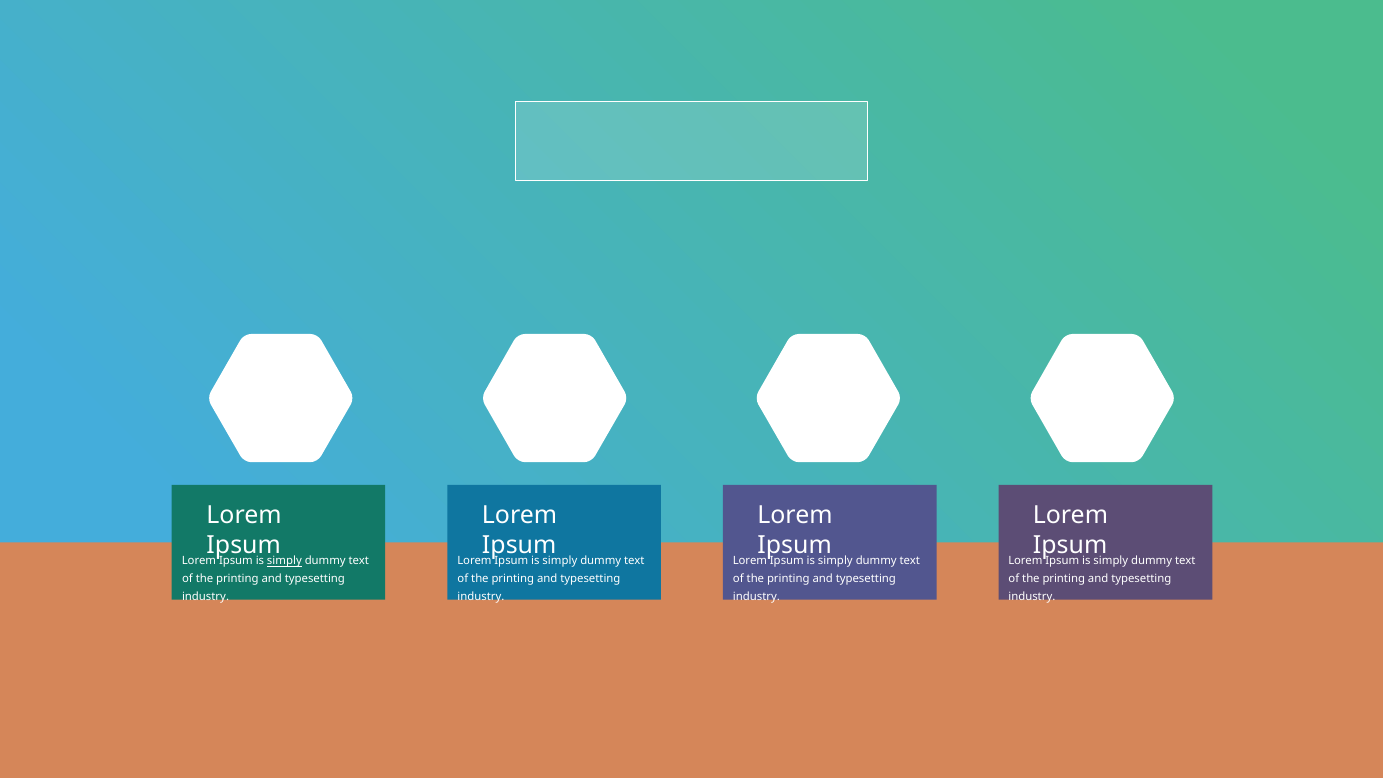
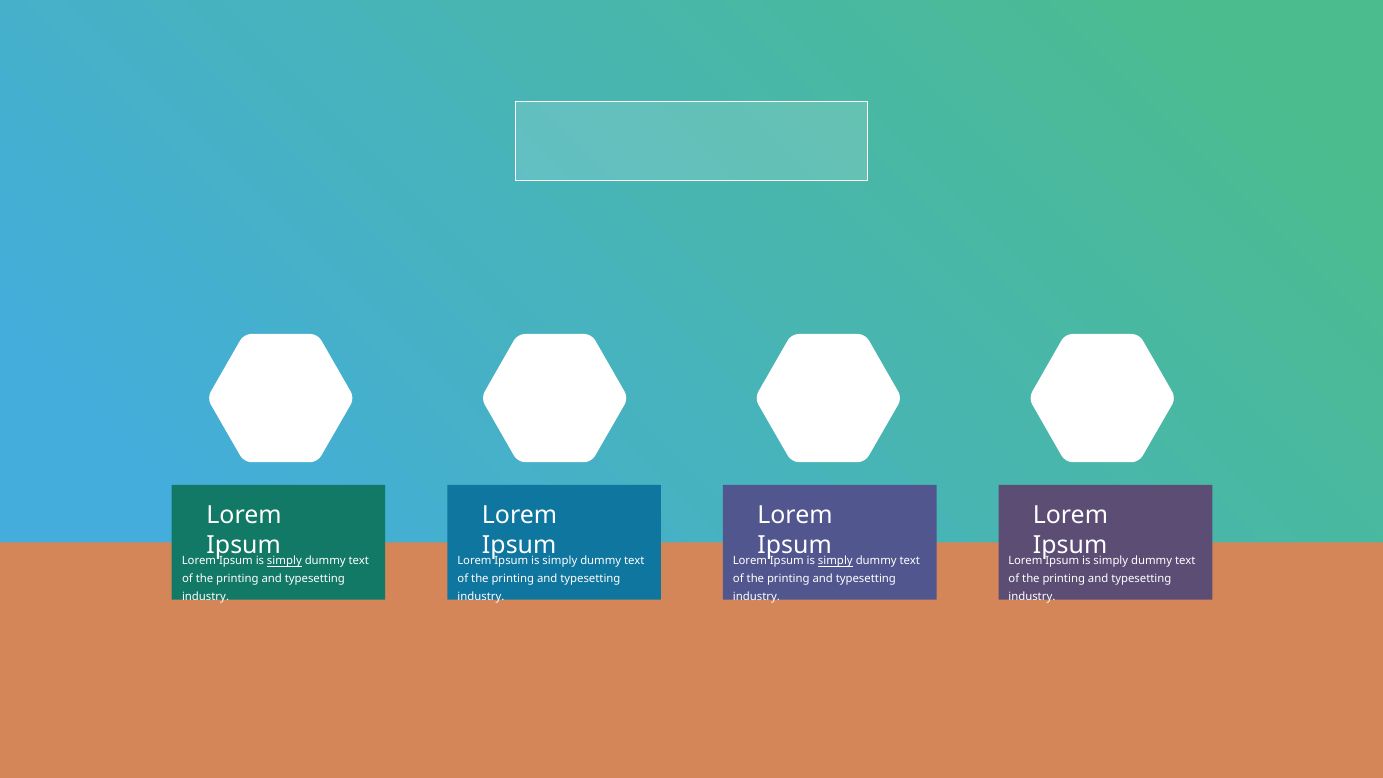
simply underline: none -> present (835, 561)
